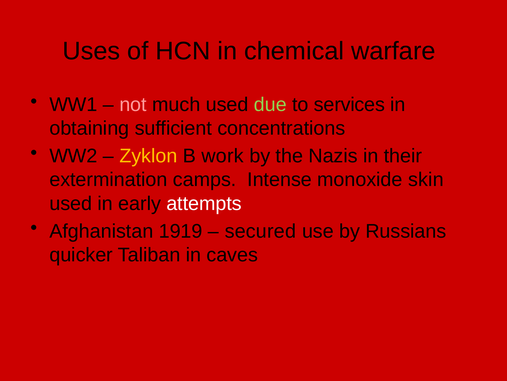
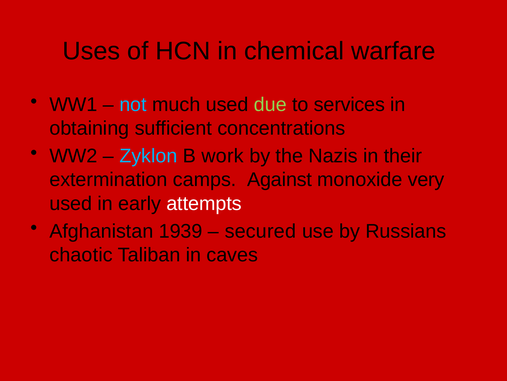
not colour: pink -> light blue (133, 104)
Zyklon colour: yellow -> light blue (148, 156)
Intense: Intense -> Against (280, 179)
skin: skin -> very (426, 179)
1919: 1919 -> 1939 (181, 231)
quicker: quicker -> chaotic (81, 254)
